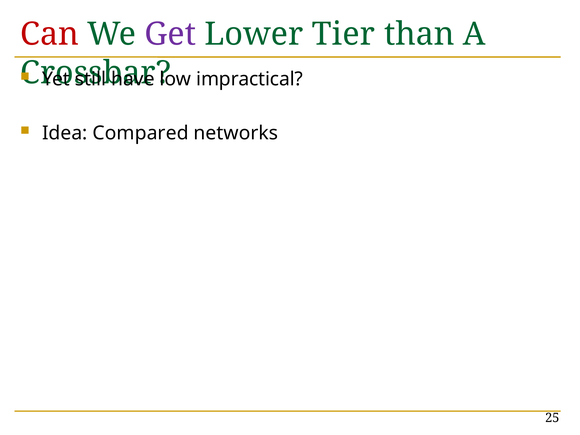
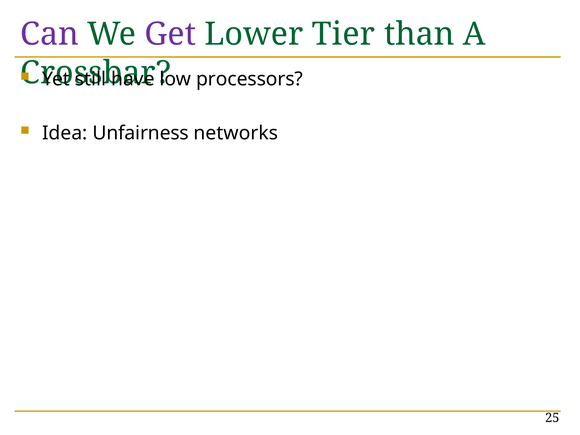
Can colour: red -> purple (50, 34)
impractical: impractical -> processors (250, 79)
Compared: Compared -> Unfairness (141, 133)
